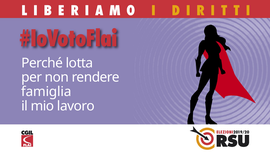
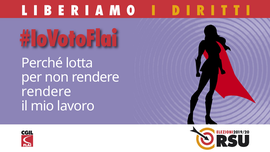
famiglia: famiglia -> rendere (46, 92)
